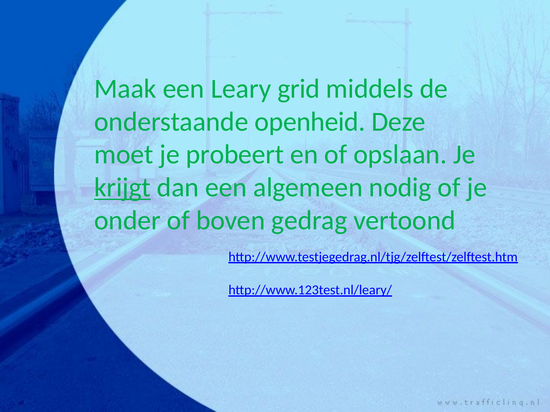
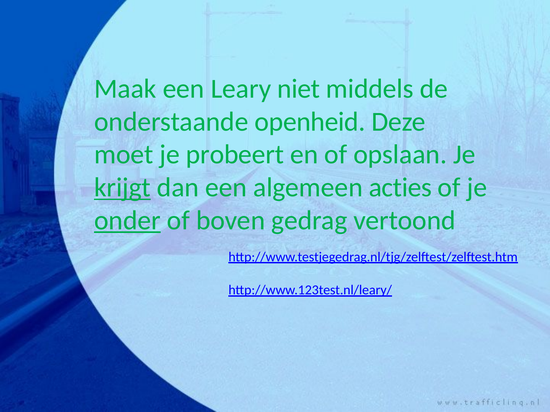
grid: grid -> niet (299, 89)
nodig: nodig -> acties (400, 188)
onder underline: none -> present (127, 221)
